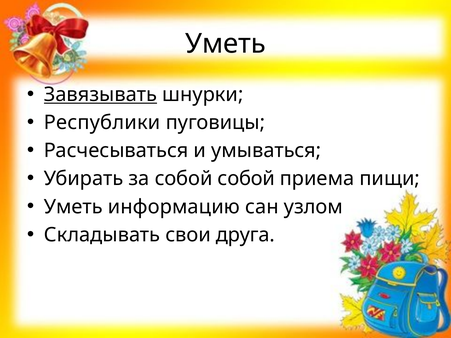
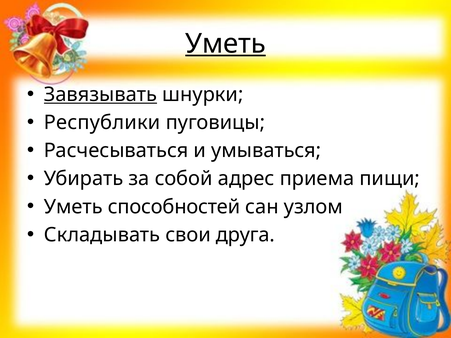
Уметь underline: none -> present (226, 44)
собой собой: собой -> адрес (246, 179)
информацию: информацию -> способностей (174, 207)
